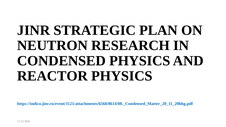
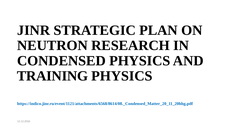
REACTOR: REACTOR -> TRAINING (52, 76)
